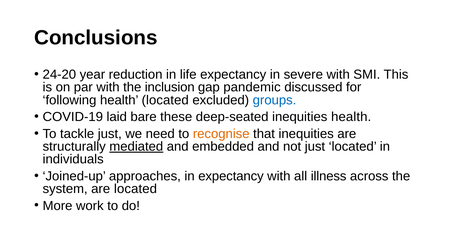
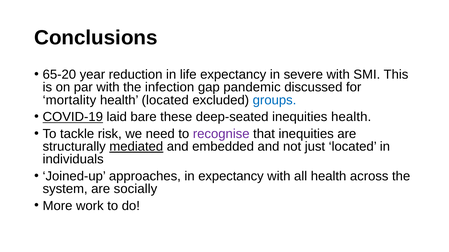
24-20: 24-20 -> 65-20 (59, 75)
inclusion: inclusion -> infection (170, 88)
following: following -> mortality (69, 100)
COVID-19 underline: none -> present (73, 117)
tackle just: just -> risk (110, 134)
recognise colour: orange -> purple (221, 134)
all illness: illness -> health (329, 177)
are located: located -> socially (136, 189)
